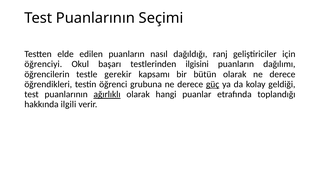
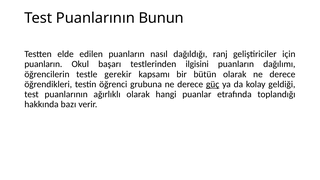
Seçimi: Seçimi -> Bunun (161, 18)
öğrenciyi: öğrenciyi -> puanların (43, 64)
ağırlıklı underline: present -> none (107, 94)
ilgili: ilgili -> bazı (68, 104)
